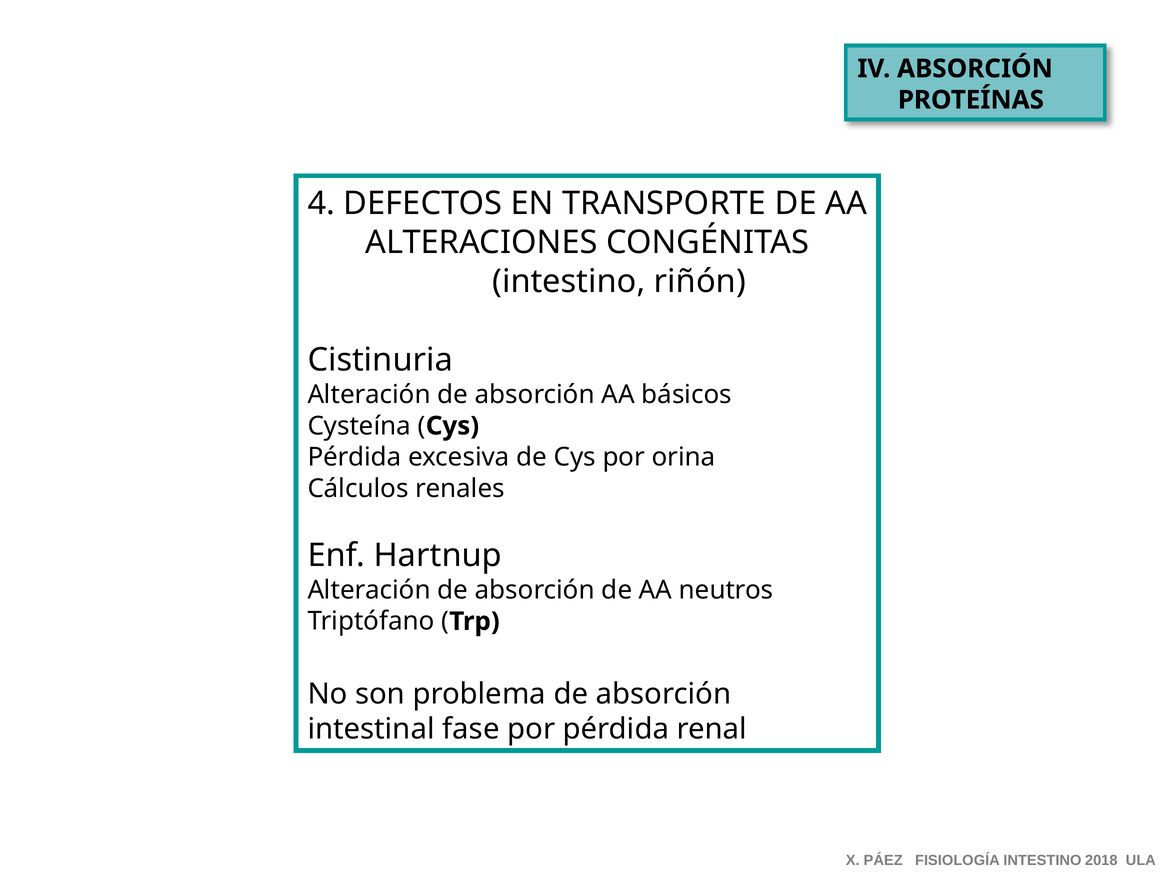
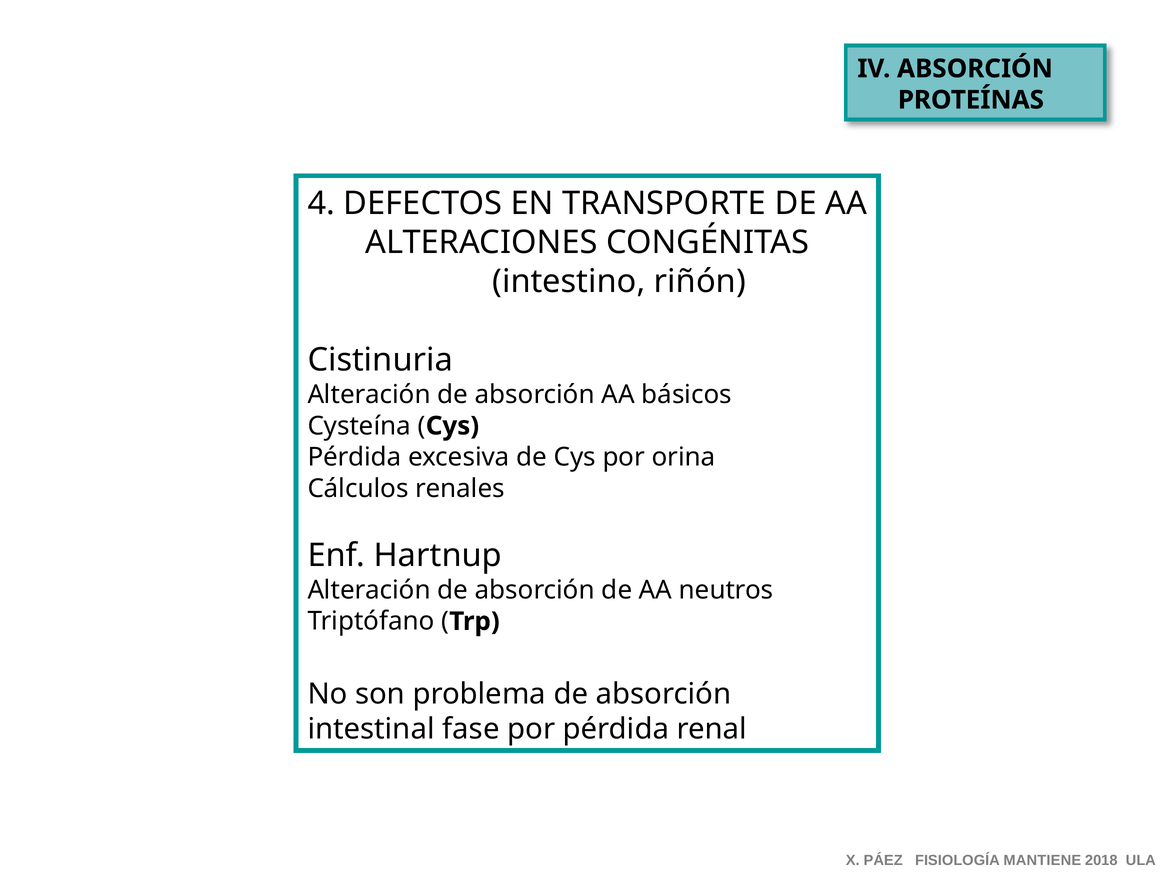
FISIOLOGÍA INTESTINO: INTESTINO -> MANTIENE (1042, 861)
